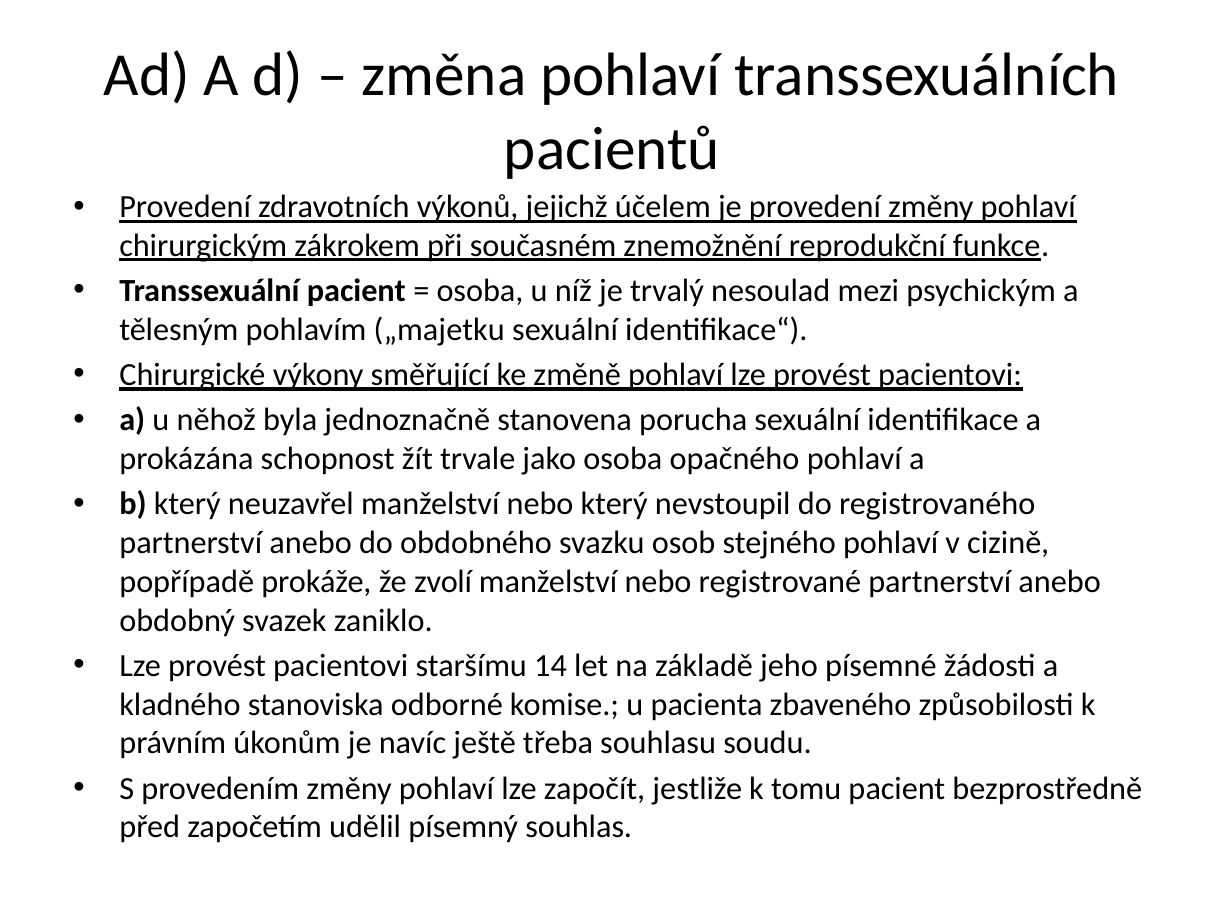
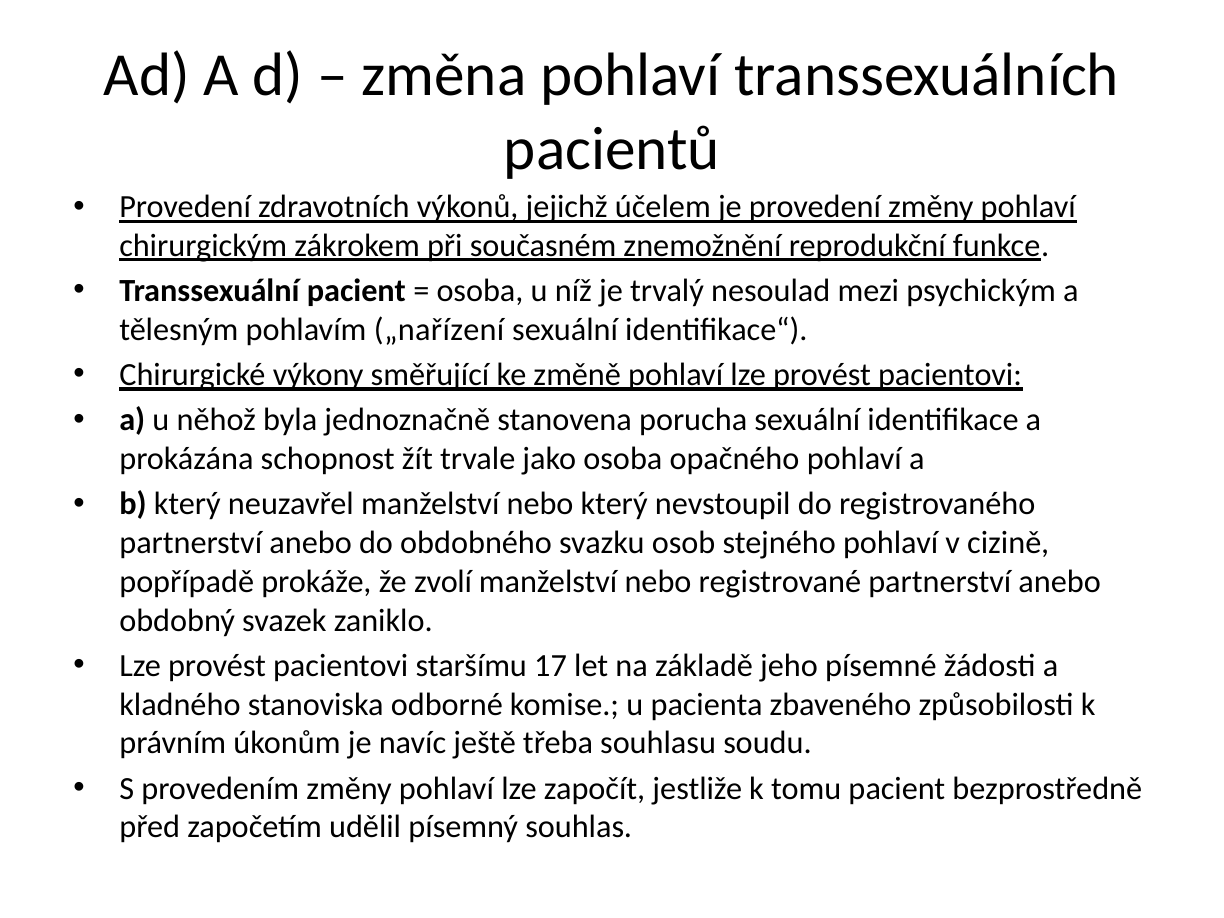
„majetku: „majetku -> „nařízení (439, 330)
14: 14 -> 17 (551, 666)
